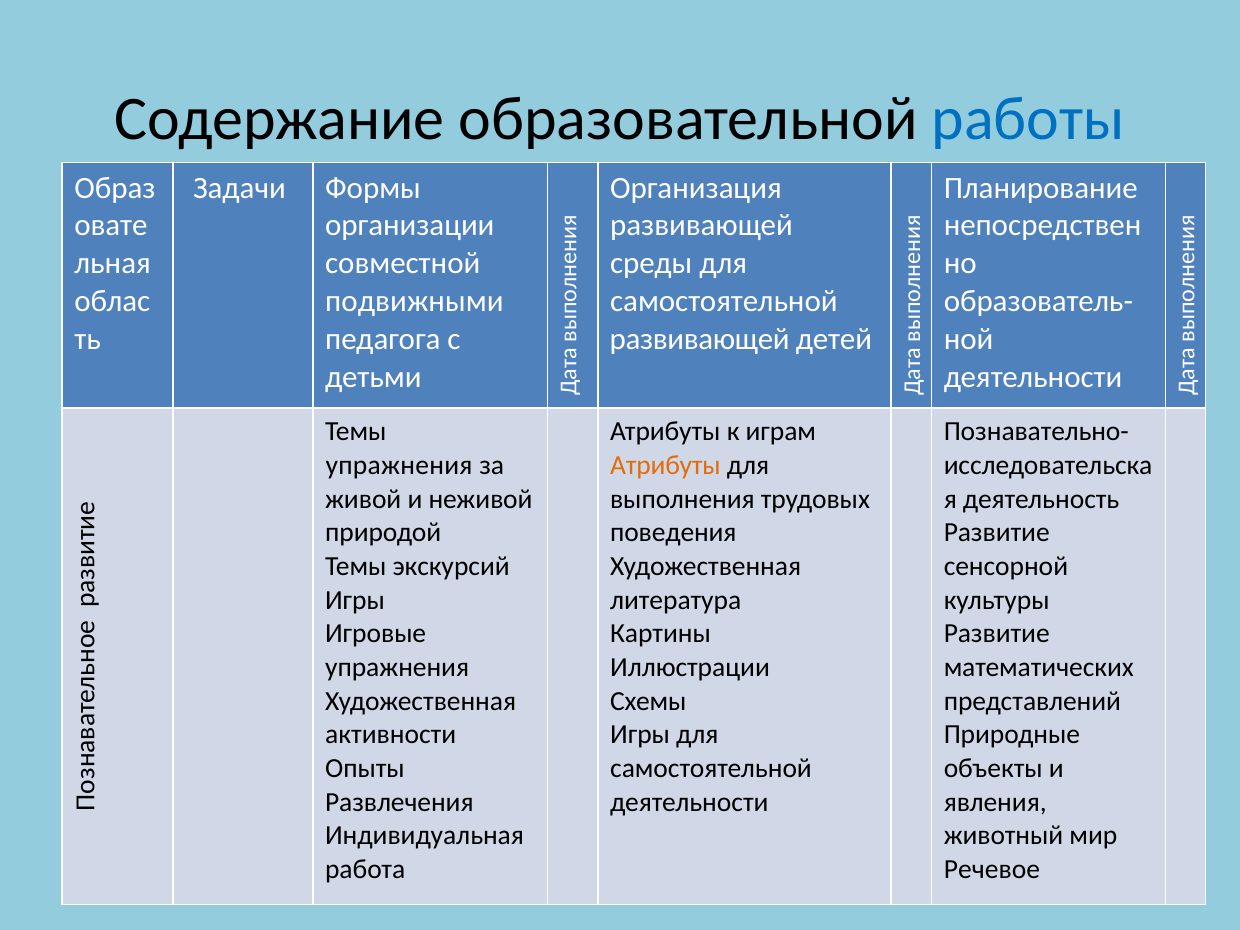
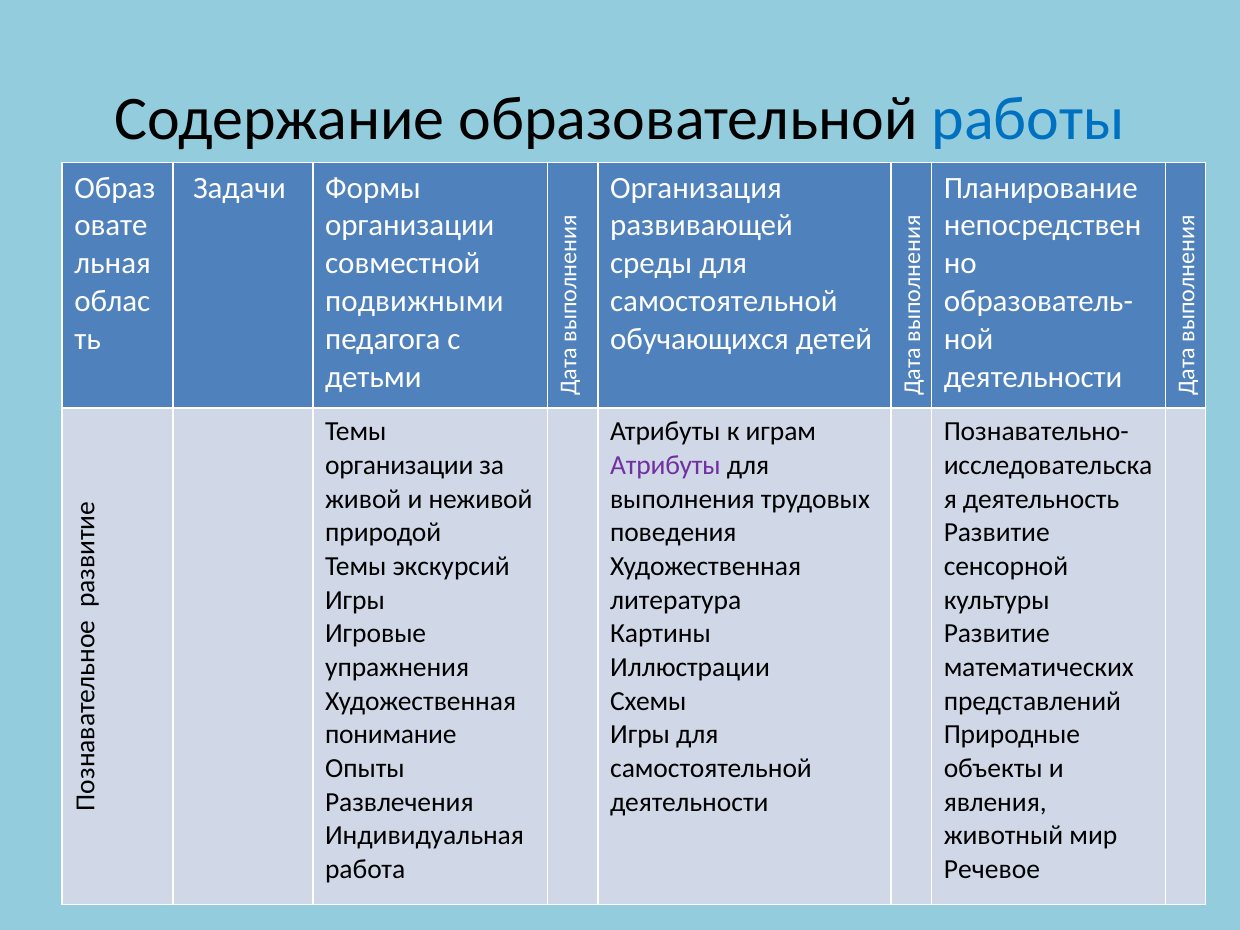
развивающей: развивающей -> обучающихся (700, 339)
упражнения: упражнения -> организации (399, 465)
Атрибуты colour: orange -> purple (665, 465)
активности: активности -> понимание (391, 735)
